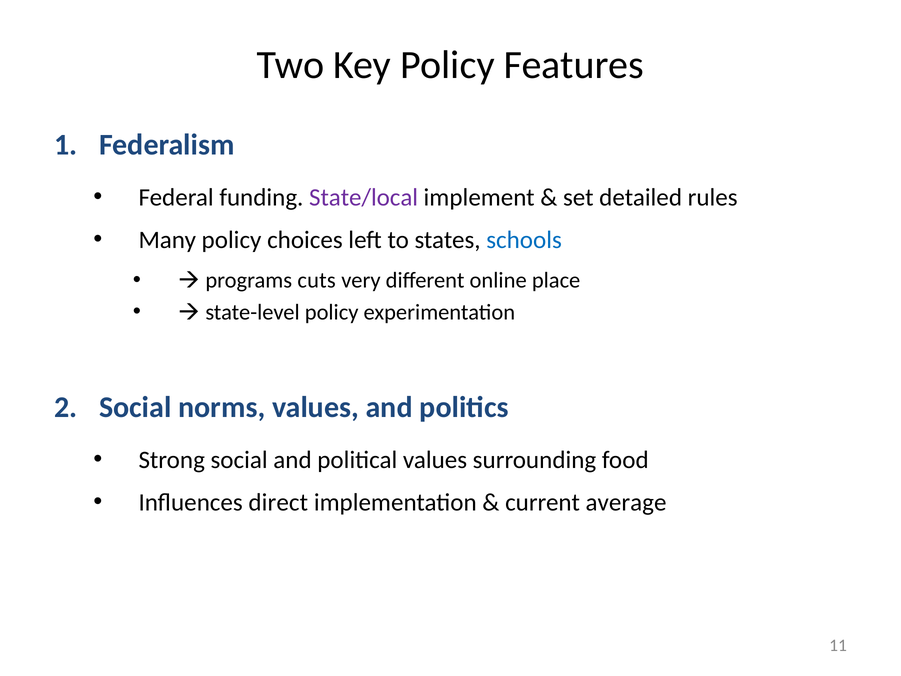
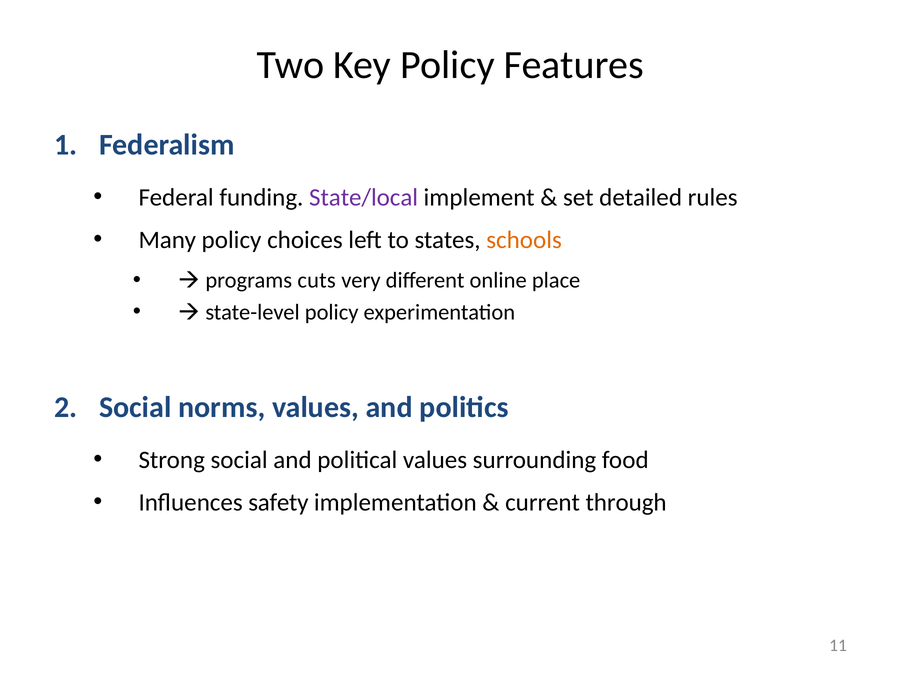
schools colour: blue -> orange (524, 240)
direct: direct -> safety (278, 502)
average: average -> through (626, 502)
